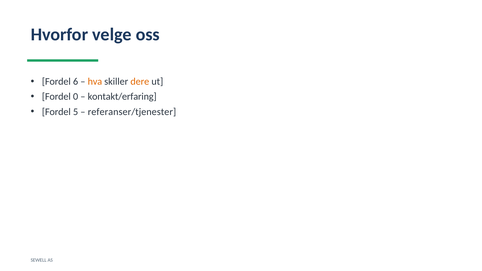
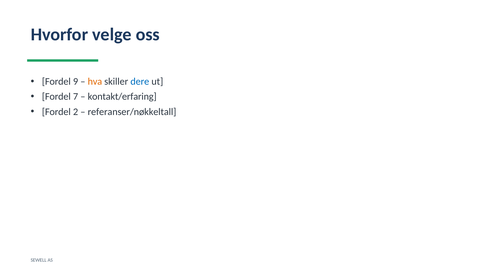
6: 6 -> 9 (76, 82)
dere colour: orange -> blue (140, 82)
0: 0 -> 7 (76, 97)
5: 5 -> 2 (76, 112)
referanser/tjenester: referanser/tjenester -> referanser/nøkkeltall (132, 112)
